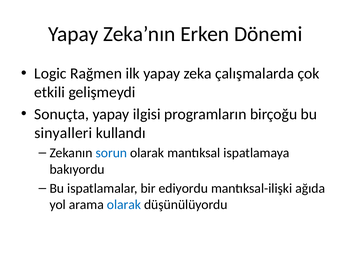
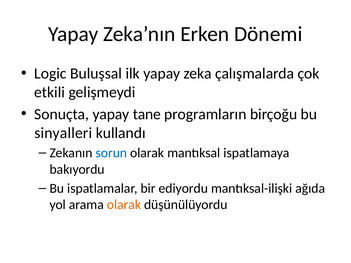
Rağmen: Rağmen -> Buluşsal (96, 74)
ilgisi: ilgisi -> tane (147, 114)
olarak colour: blue -> orange (124, 205)
